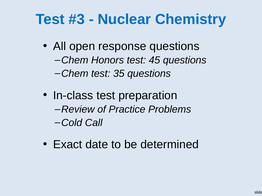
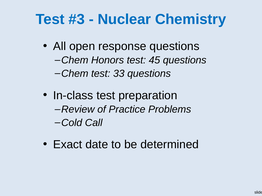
35: 35 -> 33 (119, 74)
